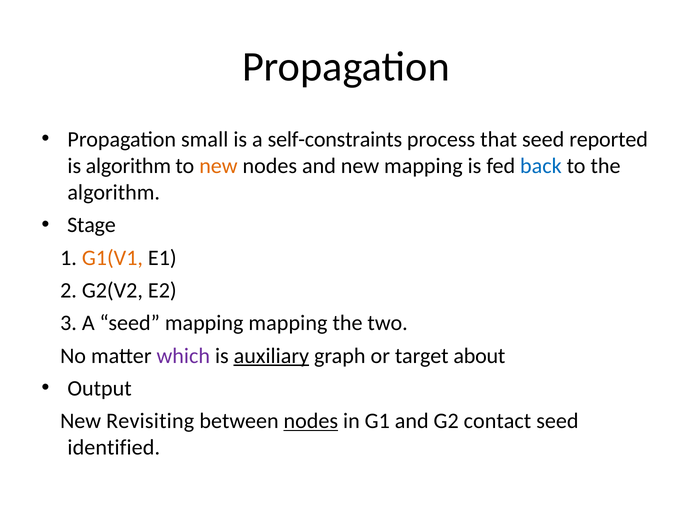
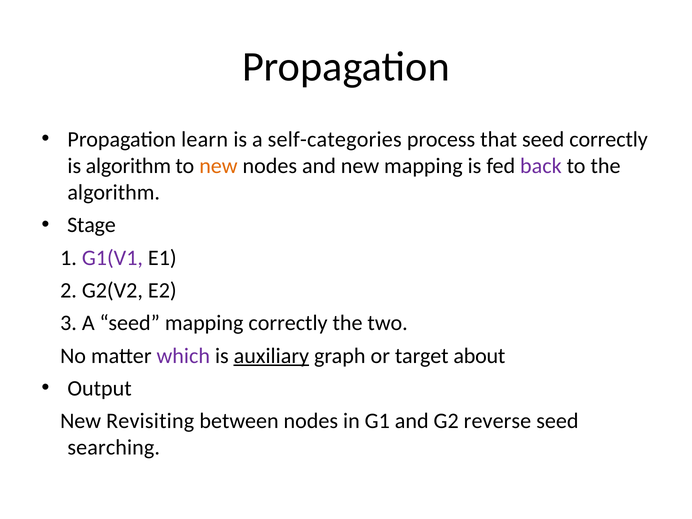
small: small -> learn (205, 139)
self-constraints: self-constraints -> self-categories (335, 139)
seed reported: reported -> correctly (609, 139)
back colour: blue -> purple (541, 166)
G1(V1 colour: orange -> purple (112, 258)
mapping mapping: mapping -> correctly (288, 323)
nodes underline: present -> none (311, 421)
contact: contact -> reverse (497, 421)
identified: identified -> searching (114, 448)
